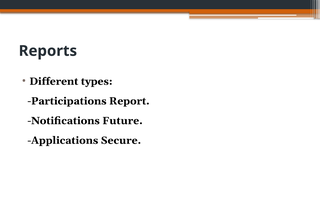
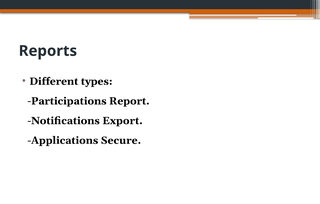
Future: Future -> Export (123, 121)
